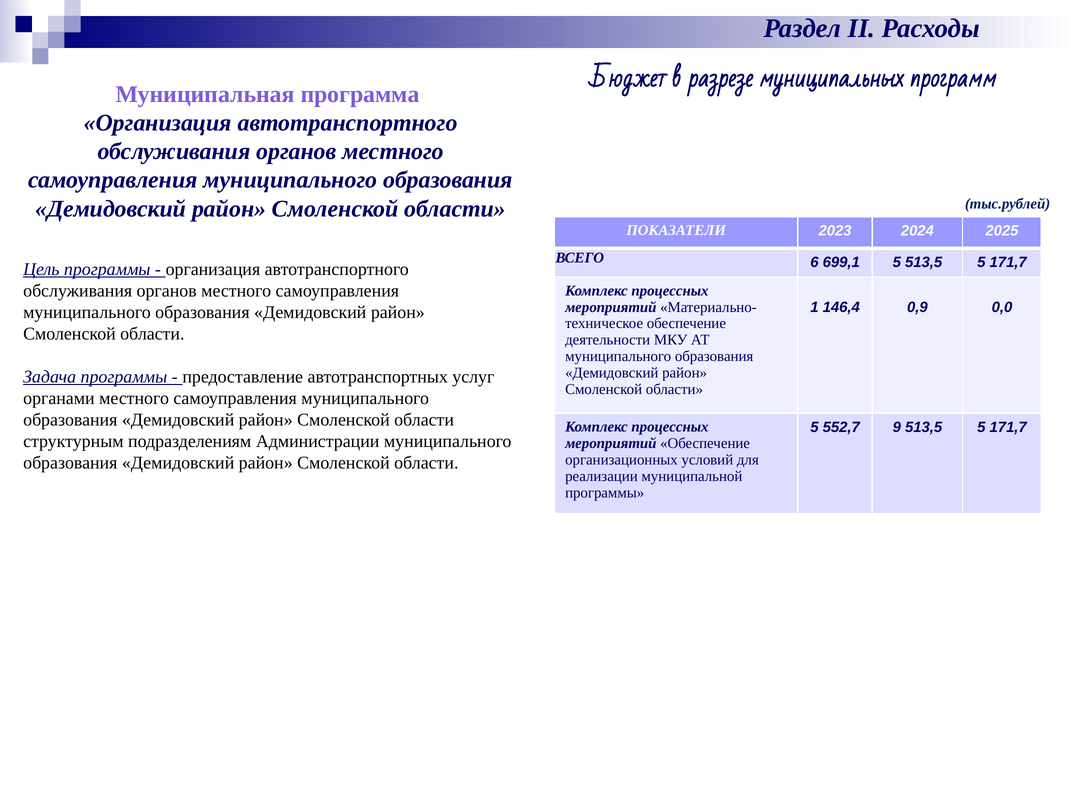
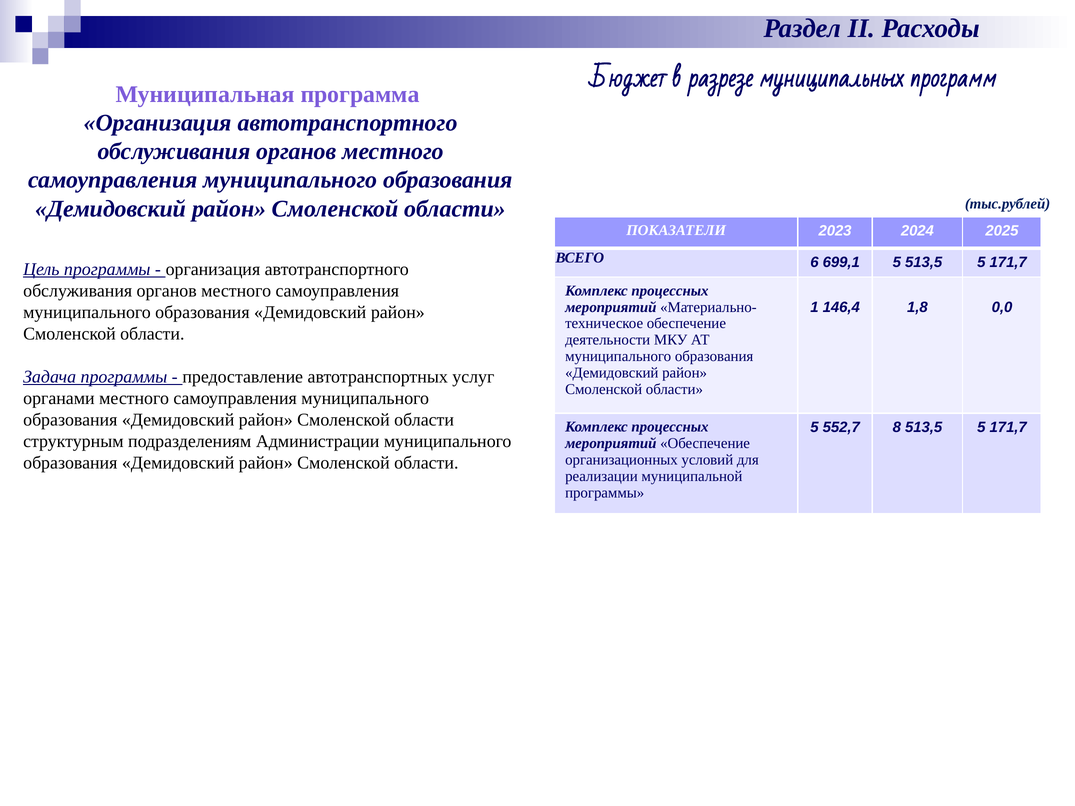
0,9: 0,9 -> 1,8 (917, 308)
9: 9 -> 8 (897, 427)
